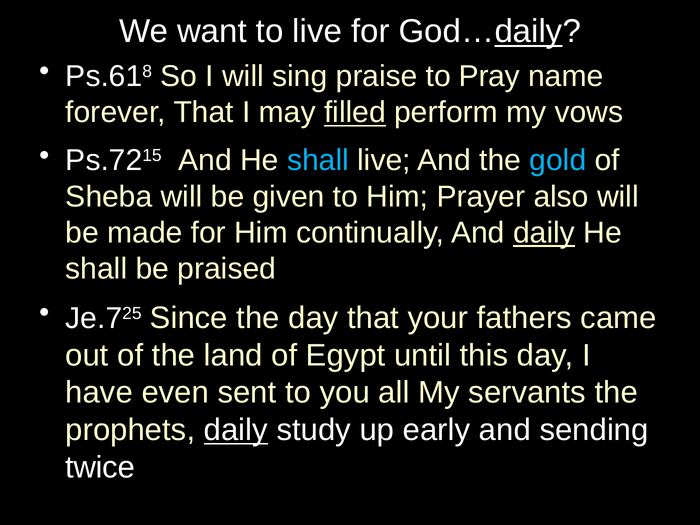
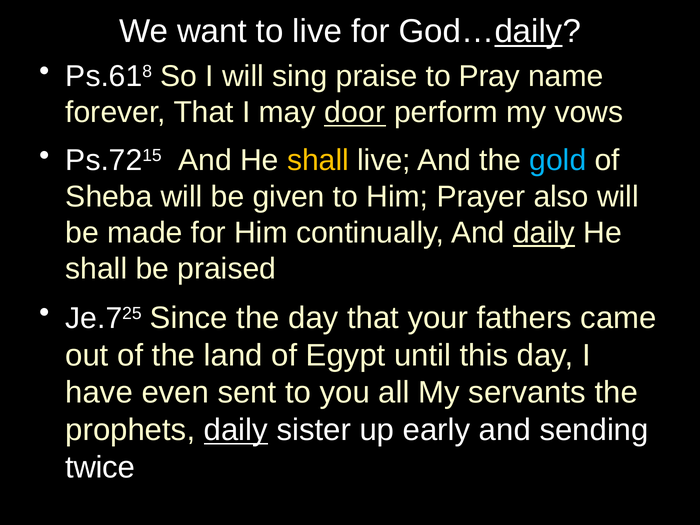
filled: filled -> door (355, 112)
shall colour: light blue -> yellow (318, 160)
study: study -> sister (314, 430)
